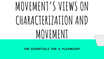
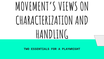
MOVEMENT: MOVEMENT -> HANDLING (52, 34)
